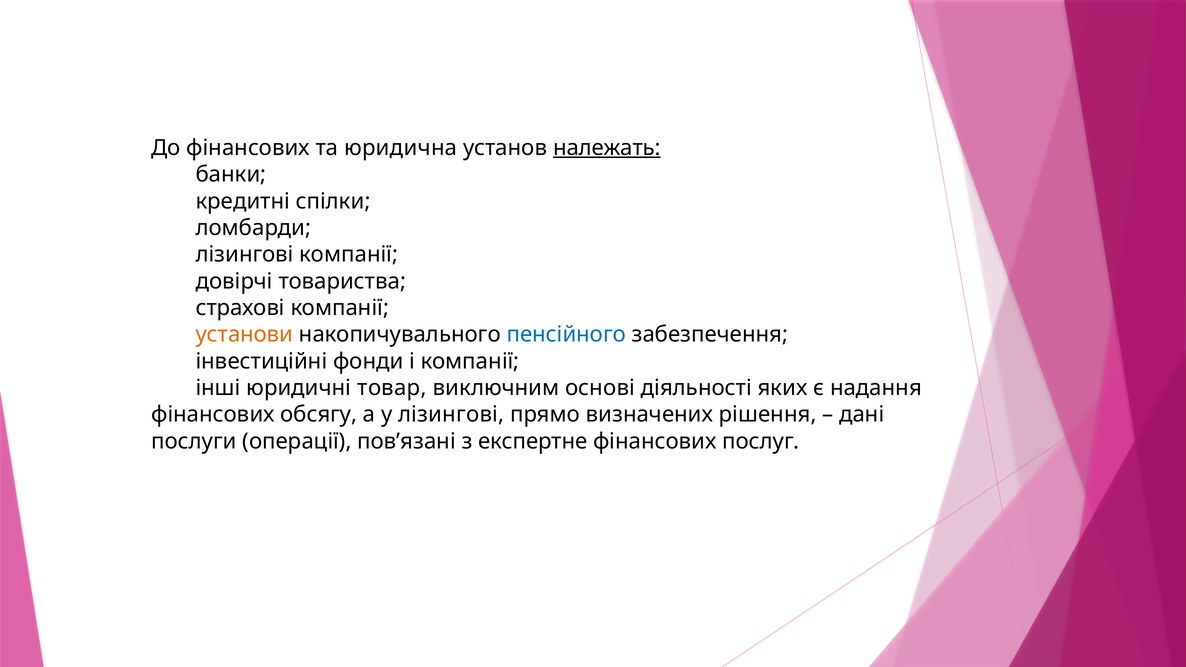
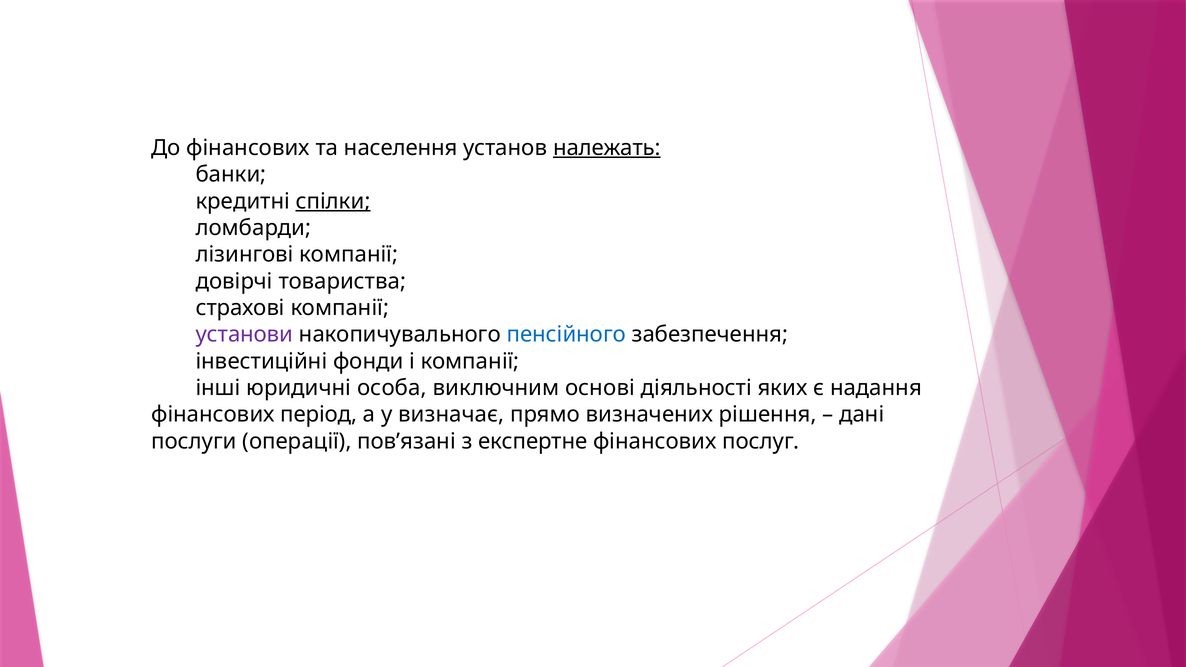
юридична: юридична -> населення (401, 148)
спілки underline: none -> present (333, 201)
установи colour: orange -> purple (244, 335)
товар: товар -> особа (392, 388)
обсягу: обсягу -> період (319, 415)
у лізингові: лізингові -> визначає (451, 415)
